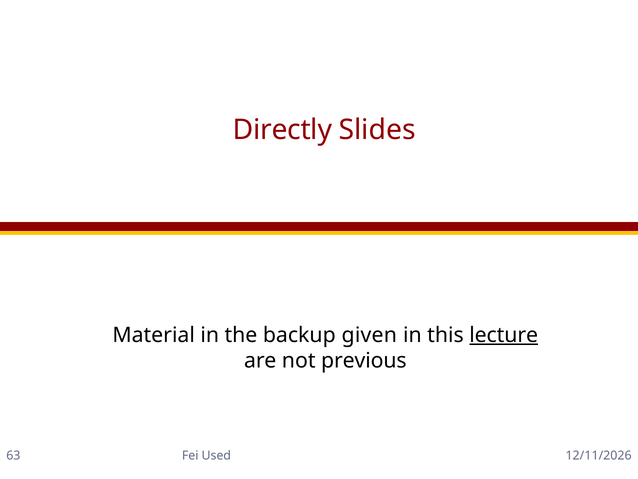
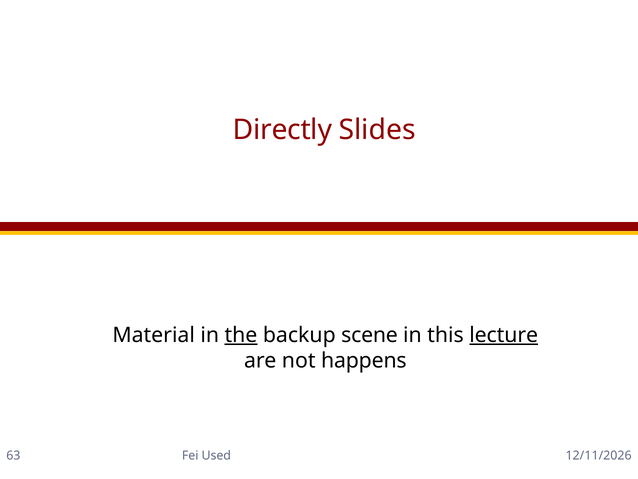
the underline: none -> present (241, 335)
given: given -> scene (370, 335)
previous: previous -> happens (364, 360)
